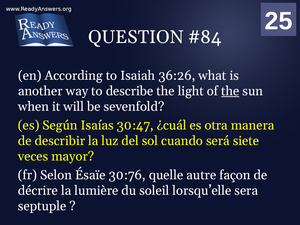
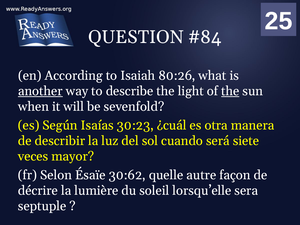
36:26: 36:26 -> 80:26 (177, 76)
another underline: none -> present (40, 91)
30:47: 30:47 -> 30:23 (135, 125)
30:76: 30:76 -> 30:62 (127, 175)
